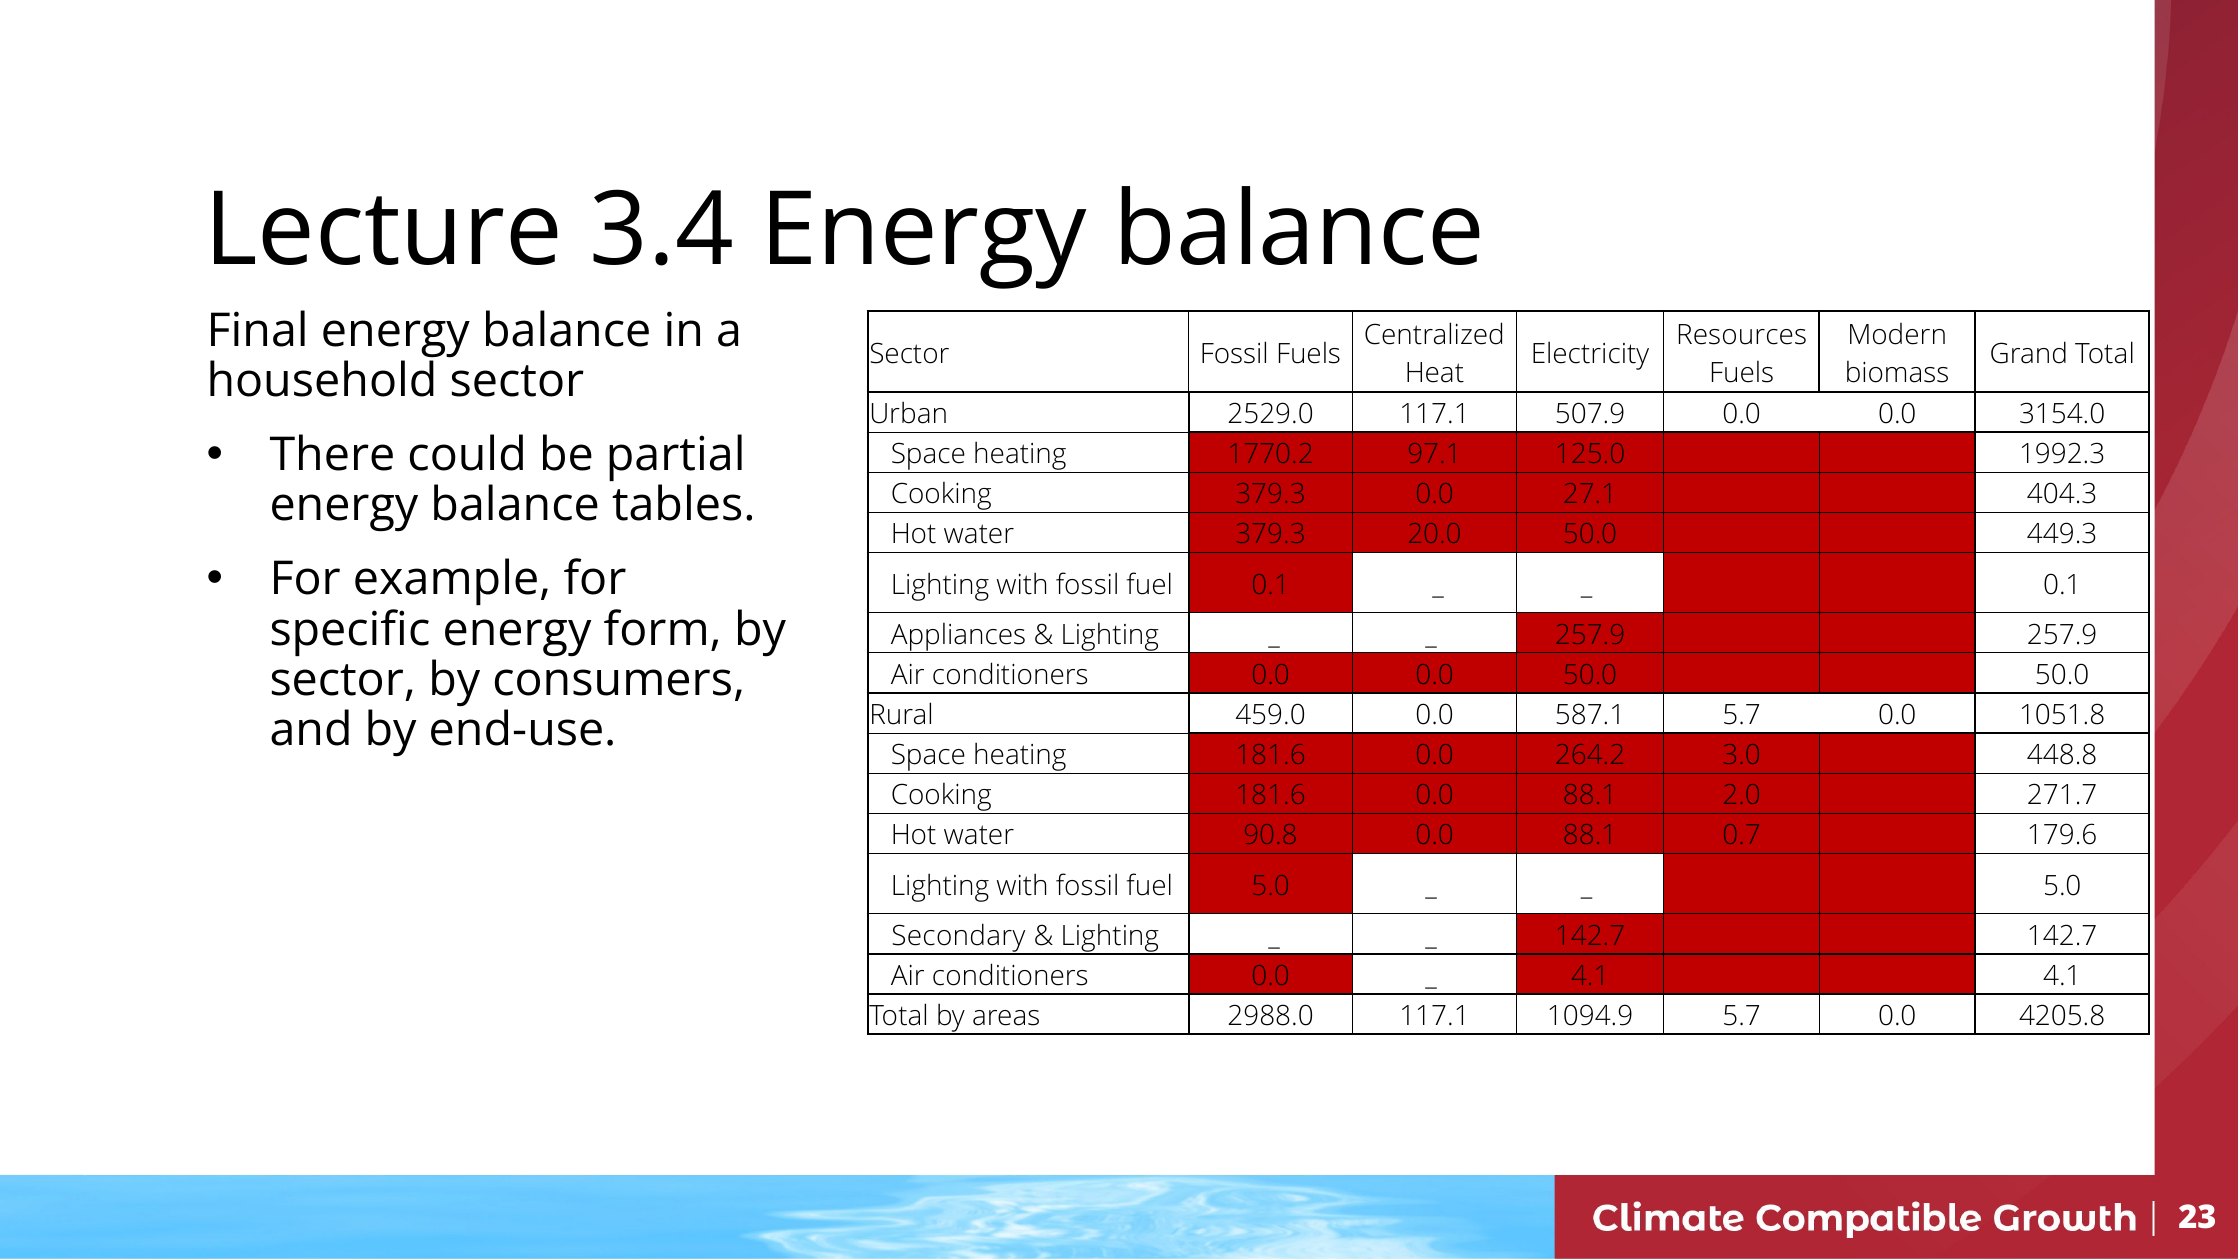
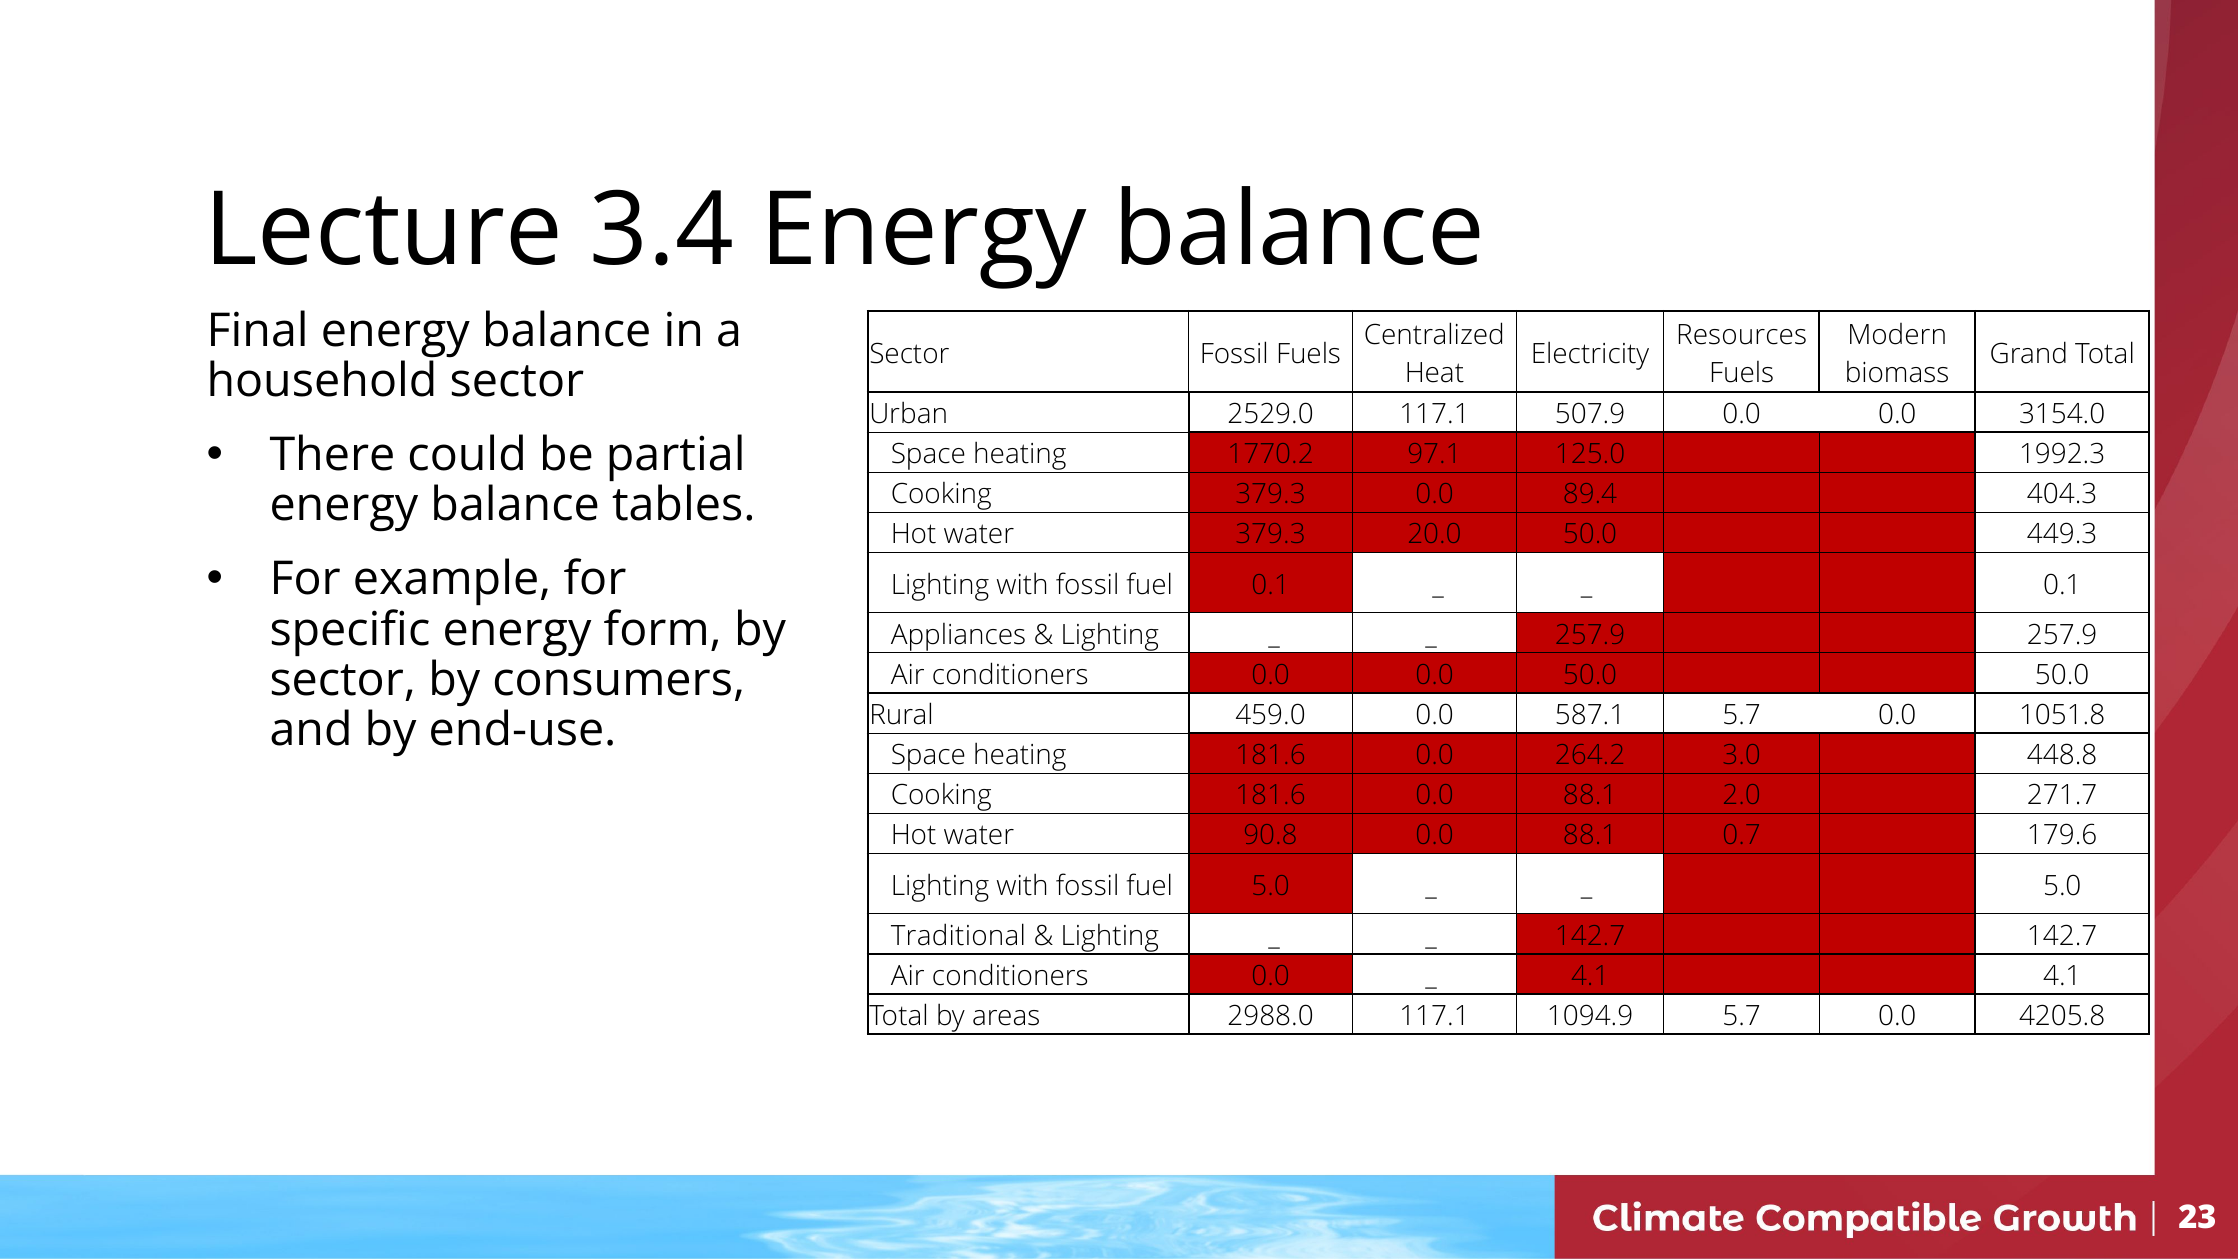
27.1: 27.1 -> 89.4 (1590, 495)
Secondary: Secondary -> Traditional (958, 936)
